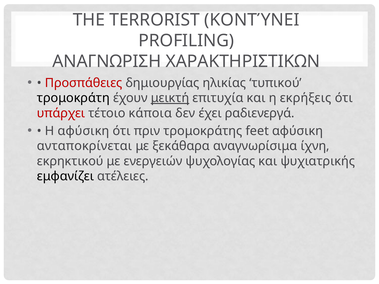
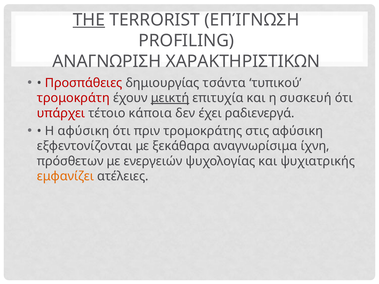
THE underline: none -> present (89, 20)
ΚΟΝΤΎΝΕΙ: ΚΟΝΤΎΝΕΙ -> ΕΠΊΓΝΩΣΗ (252, 20)
ηλικίας: ηλικίας -> τσάντα (224, 83)
τρομοκράτη colour: black -> red (73, 98)
εκρήξεις: εκρήξεις -> συσκευή (306, 98)
feet: feet -> στις (257, 131)
ανταποκρίνεται: ανταποκρίνεται -> εξφεντονίζονται (85, 146)
εκρηκτικού: εκρηκτικού -> πρόσθετων (70, 161)
εμφανίζει colour: black -> orange (65, 176)
